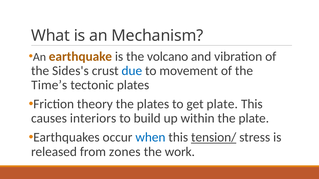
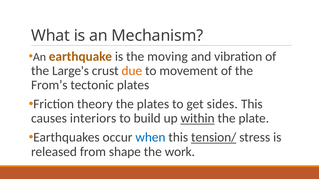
volcano: volcano -> moving (168, 57)
Sides's: Sides's -> Large's (71, 71)
due colour: blue -> orange (132, 71)
Time’s: Time’s -> From’s (49, 85)
get plate: plate -> sides (222, 104)
within underline: none -> present (198, 119)
zones: zones -> shape (125, 152)
